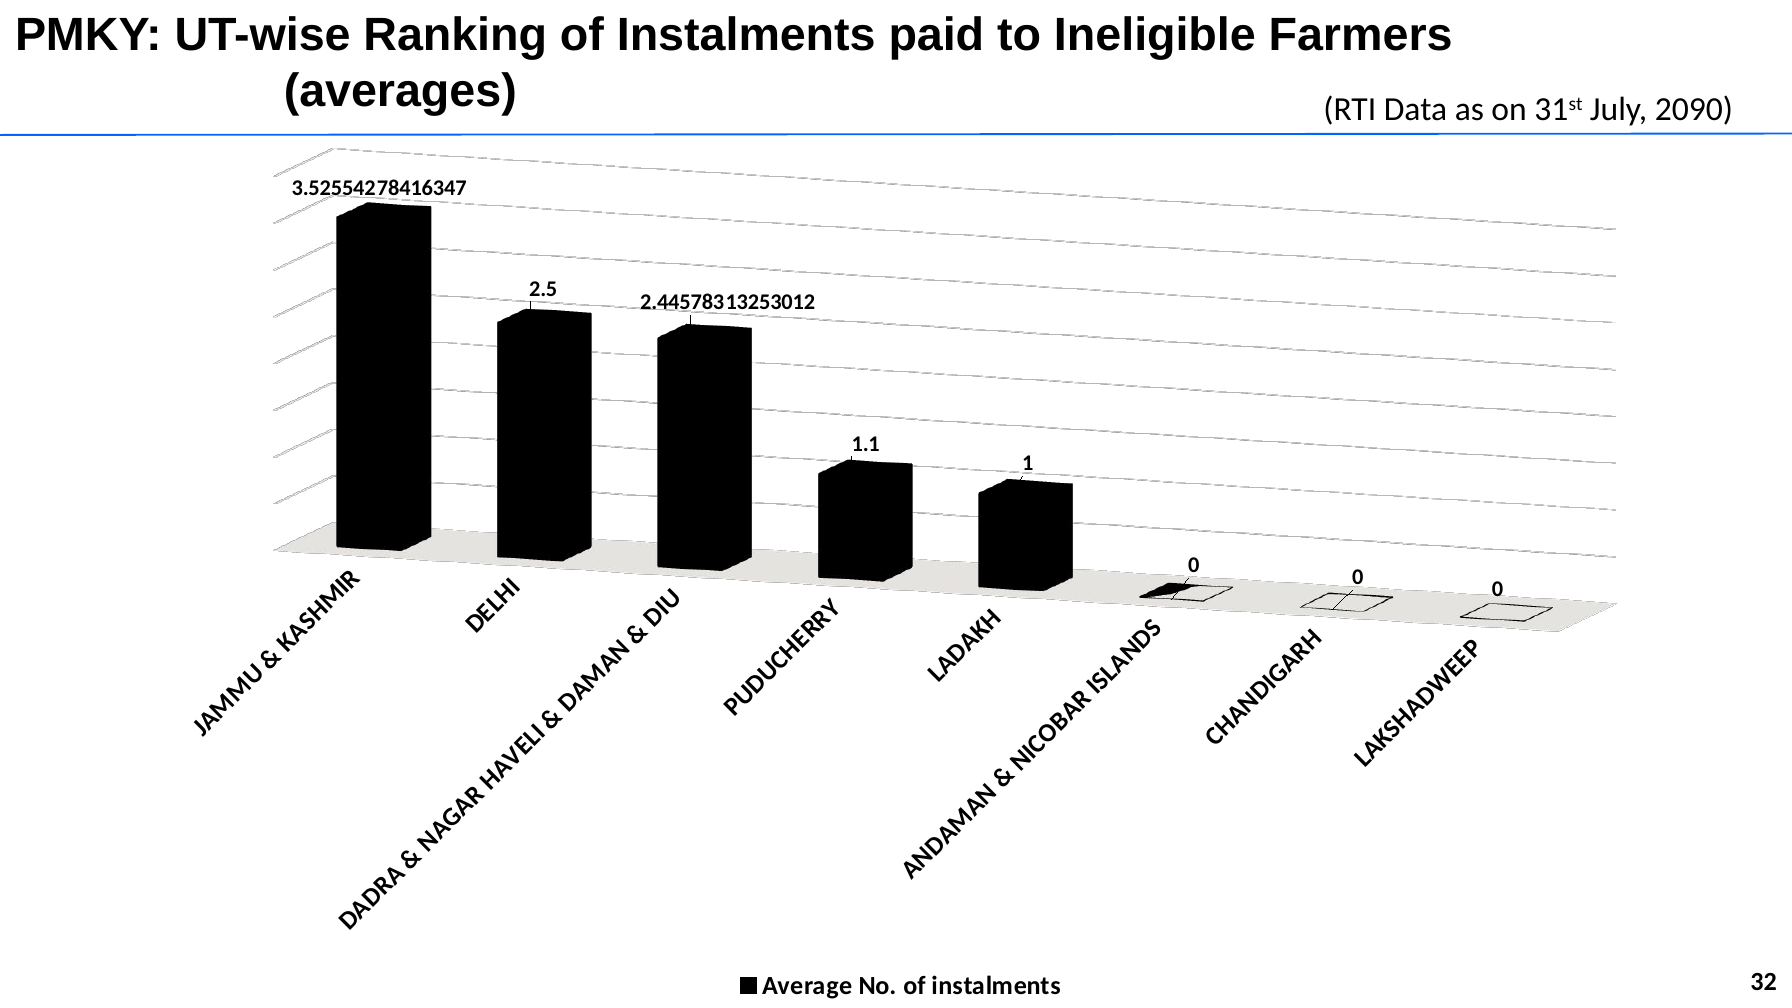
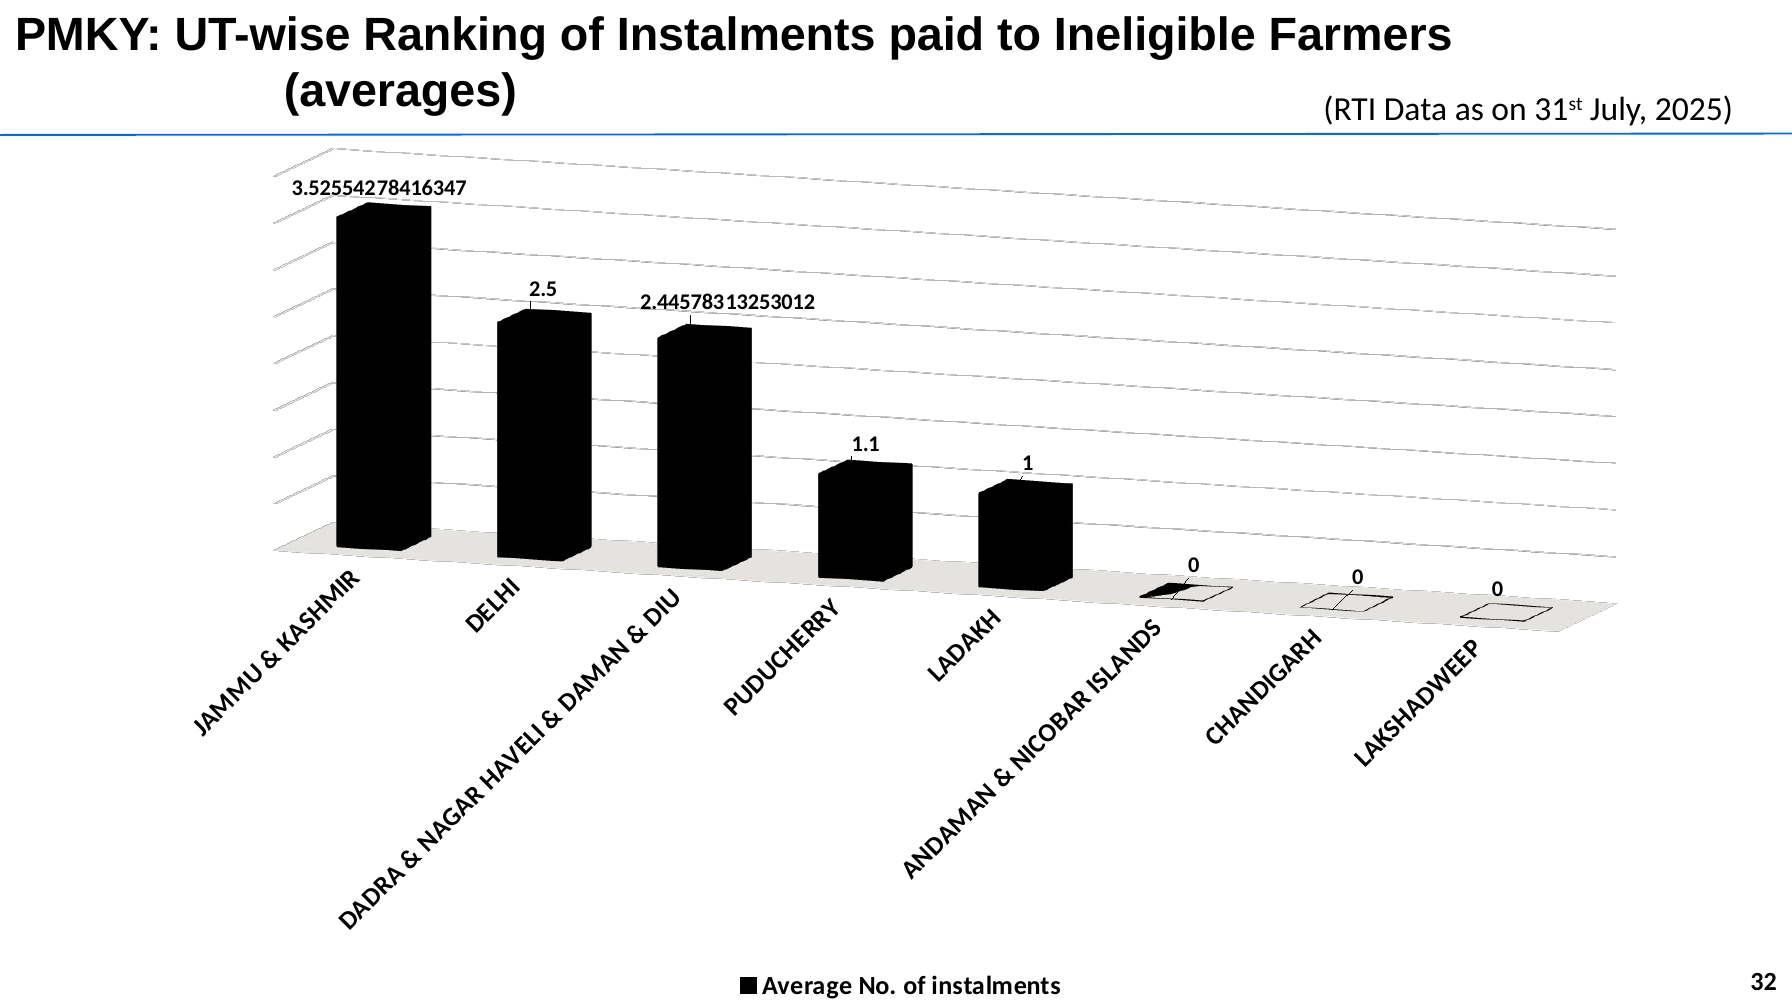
2090: 2090 -> 2025 (1694, 110)
